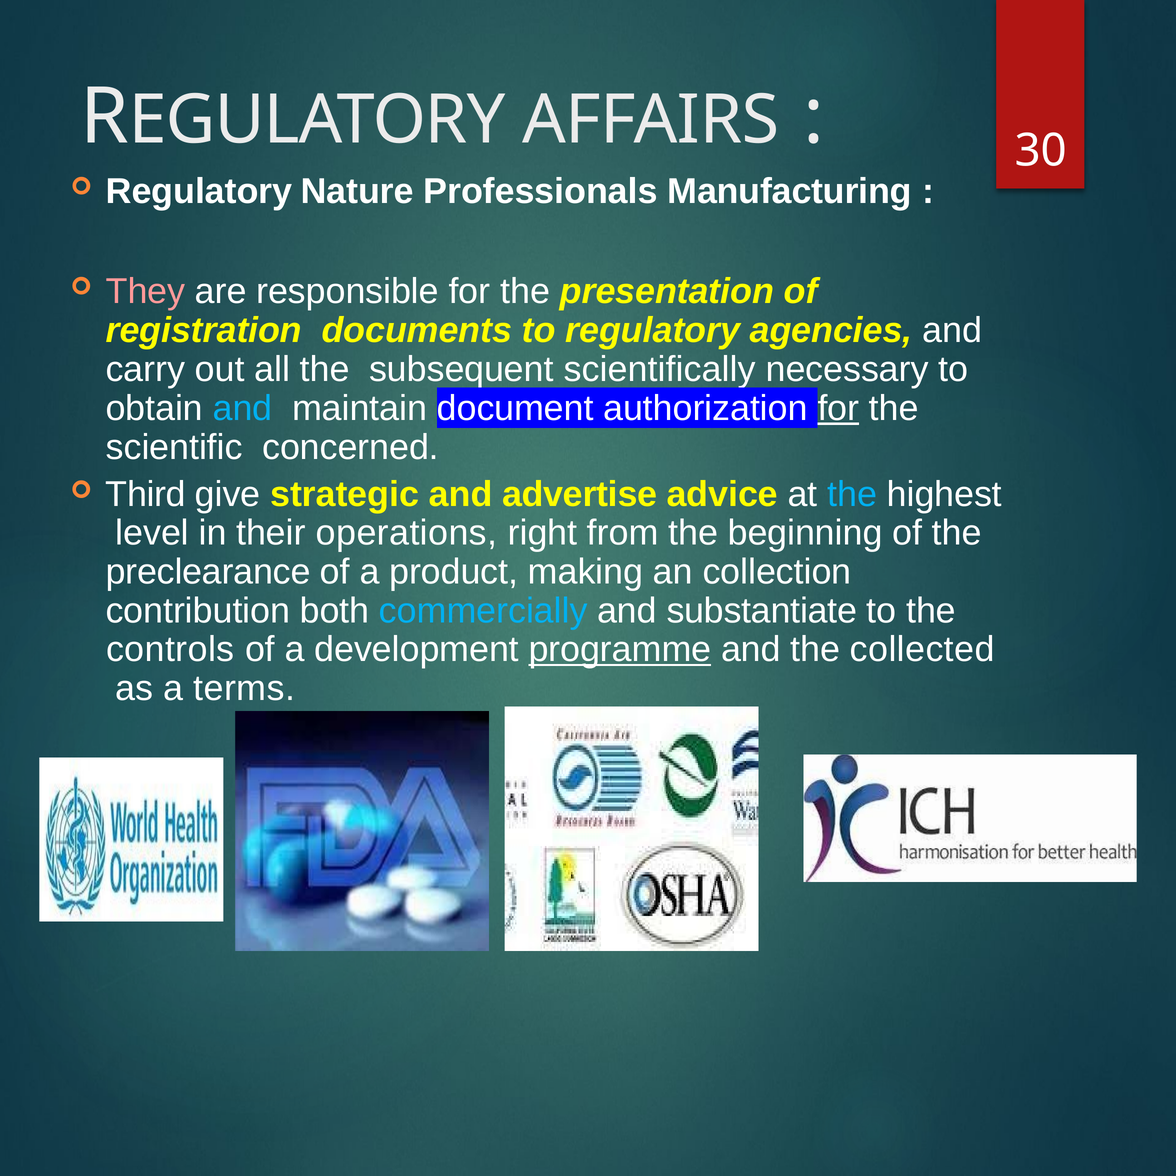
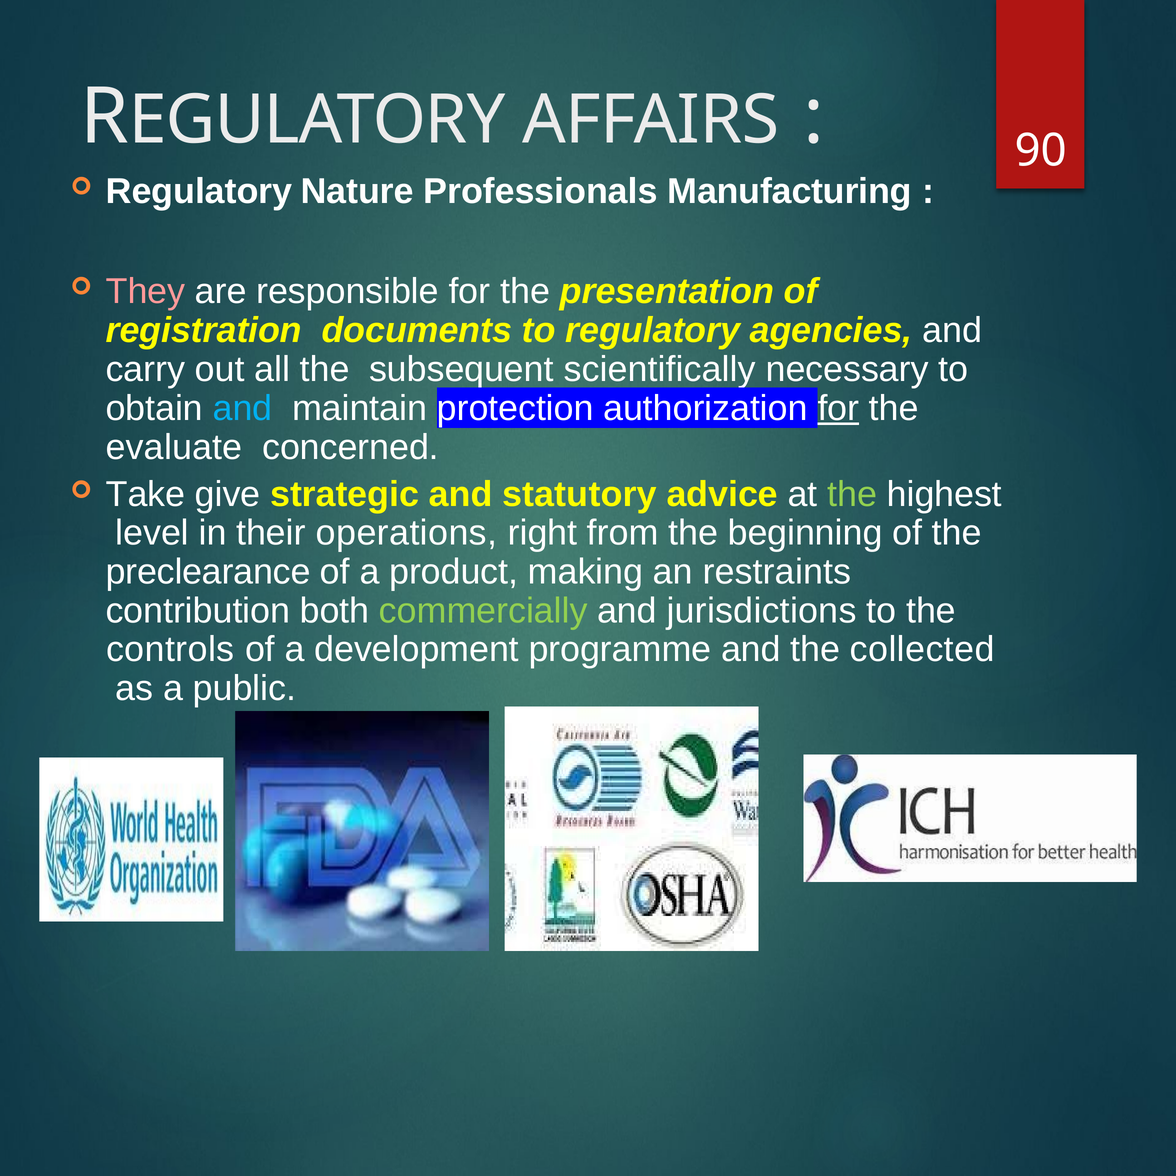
30: 30 -> 90 (1041, 151)
document: document -> protection (515, 408)
scientific: scientific -> evaluate (174, 447)
Third: Third -> Take (146, 494)
advertise: advertise -> statutory (579, 494)
the colour: light blue -> light green (852, 494)
collection: collection -> restraints (777, 572)
commercially colour: light blue -> light green (483, 611)
substantiate: substantiate -> jurisdictions (762, 611)
programme underline: present -> none (620, 650)
terms: terms -> public (244, 688)
